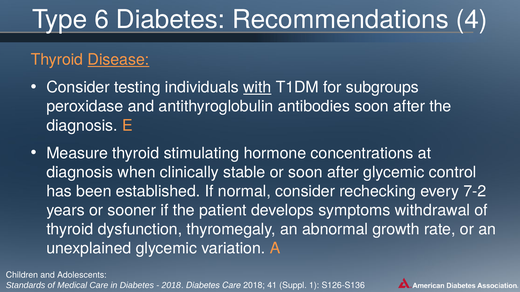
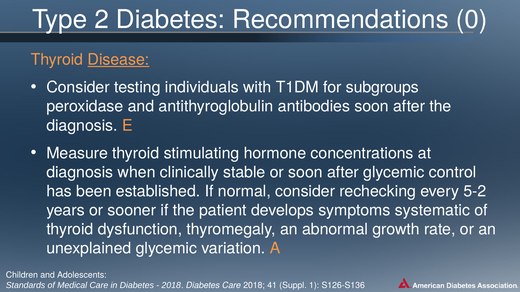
6: 6 -> 2 (102, 20)
4: 4 -> 0 (472, 20)
with underline: present -> none (257, 88)
7-2: 7-2 -> 5-2 (475, 191)
withdrawal: withdrawal -> systematic (432, 211)
